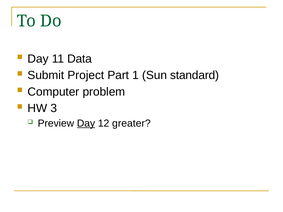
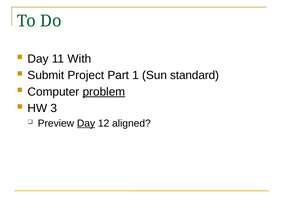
Data: Data -> With (79, 59)
problem underline: none -> present (104, 92)
greater: greater -> aligned (131, 124)
